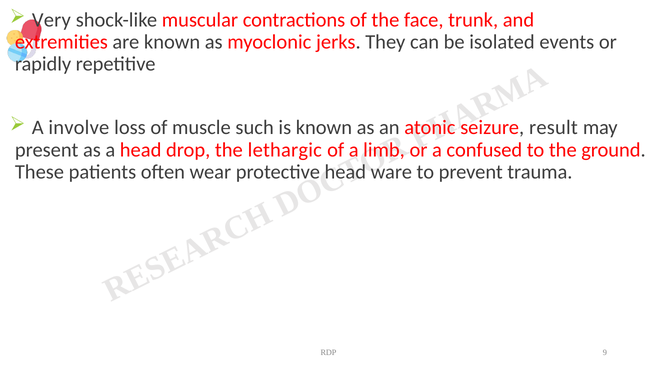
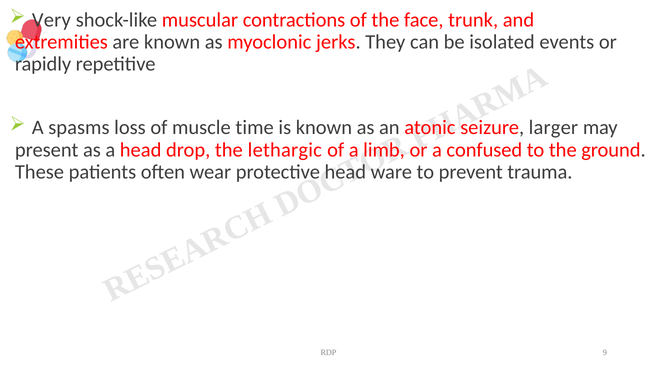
involve: involve -> spasms (79, 128)
such: such -> time (255, 128)
result: result -> larger (553, 128)
